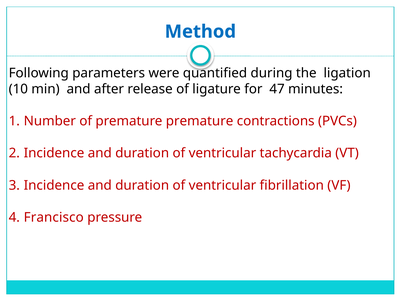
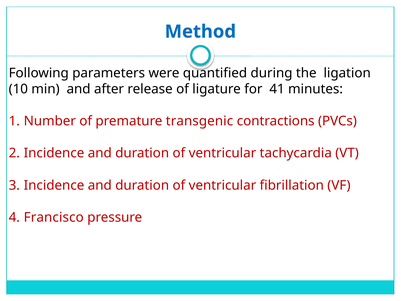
47: 47 -> 41 (277, 89)
premature premature: premature -> transgenic (200, 121)
